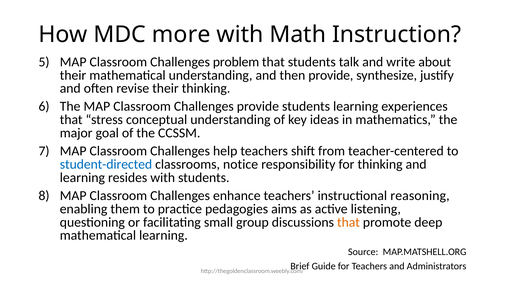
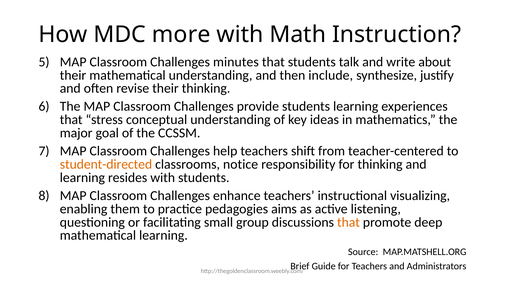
problem: problem -> minutes (236, 62)
then provide: provide -> include (331, 75)
student-directed colour: blue -> orange (106, 164)
reasoning: reasoning -> visualizing (420, 196)
